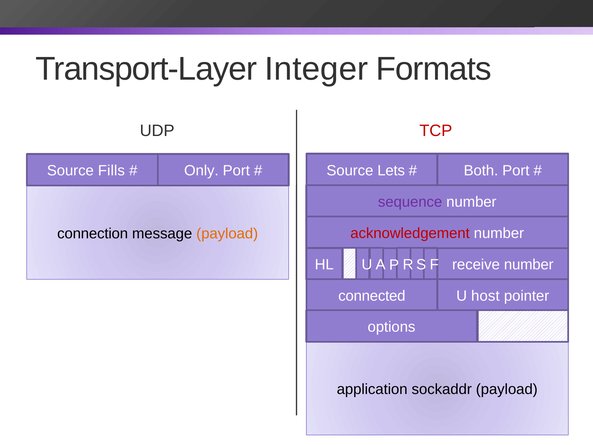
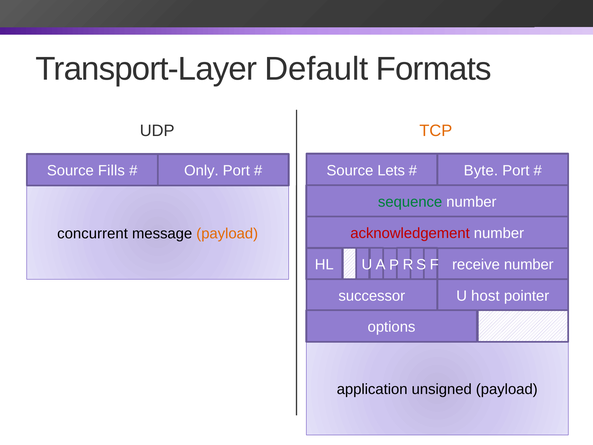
Integer: Integer -> Default (316, 69)
TCP colour: red -> orange (436, 131)
Both: Both -> Byte (481, 170)
sequence colour: purple -> green (410, 202)
connection: connection -> concurrent (93, 233)
connected: connected -> successor (372, 296)
sockaddr: sockaddr -> unsigned (442, 389)
